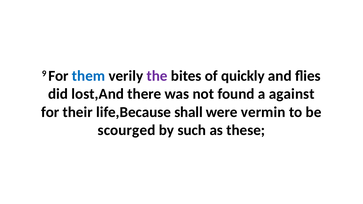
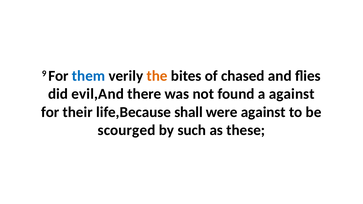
the colour: purple -> orange (157, 76)
quickly: quickly -> chased (243, 76)
lost,And: lost,And -> evil,And (98, 94)
were vermin: vermin -> against (263, 112)
